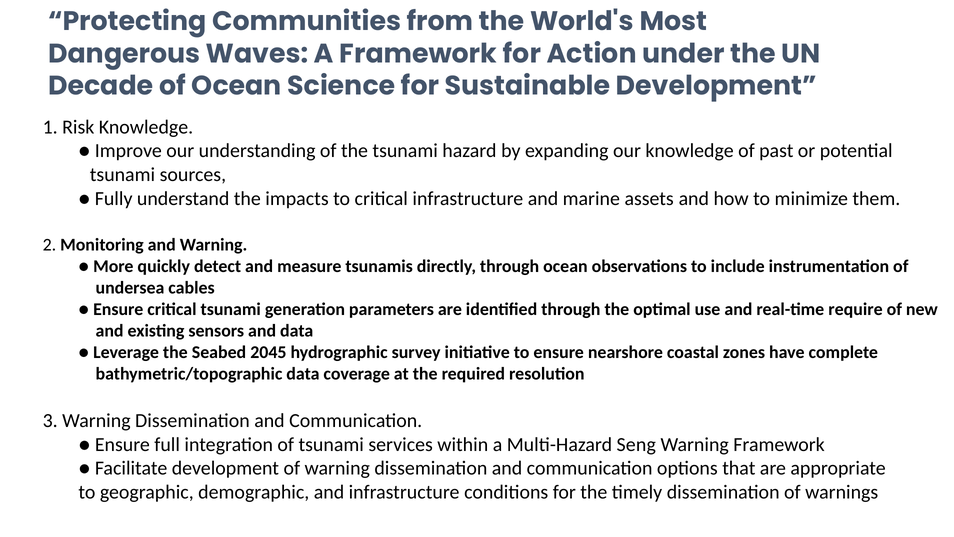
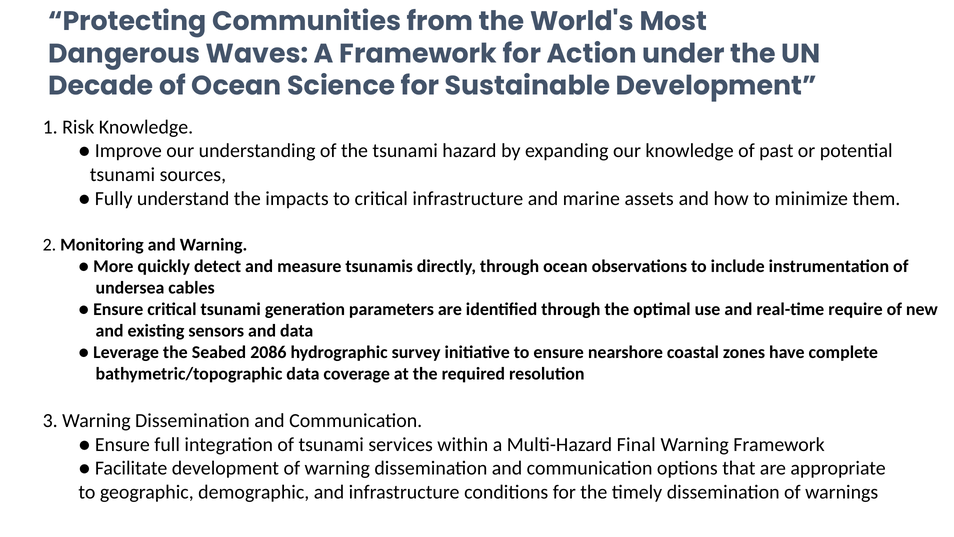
2045: 2045 -> 2086 (268, 352)
Seng: Seng -> Final (636, 444)
